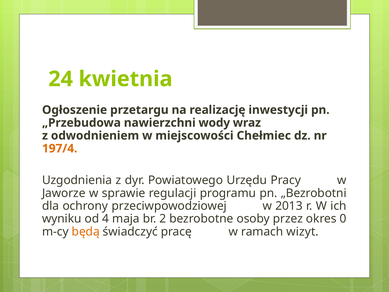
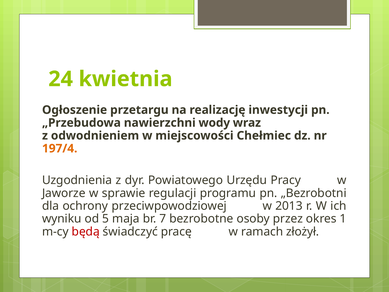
4: 4 -> 5 (106, 219)
2: 2 -> 7 (163, 219)
0: 0 -> 1 (343, 219)
będą colour: orange -> red (86, 231)
wizyt: wizyt -> złożył (303, 231)
